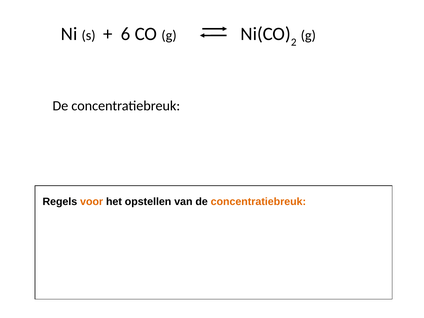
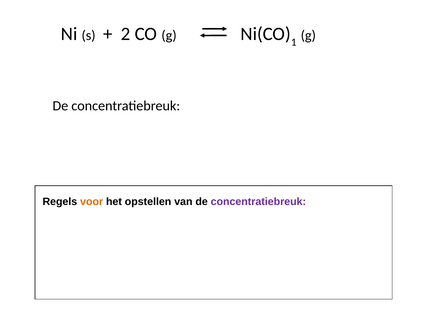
6: 6 -> 2 (126, 34)
2: 2 -> 1 (294, 42)
concentratiebreuk colour: orange -> purple (258, 202)
